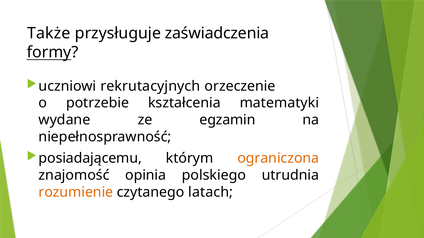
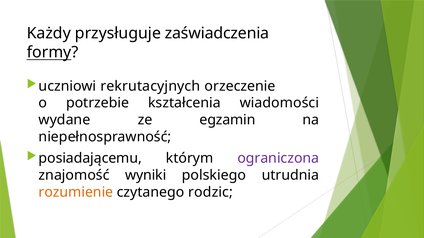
Także: Także -> Każdy (49, 33)
matematyki: matematyki -> wiadomości (279, 103)
ograniczona colour: orange -> purple (278, 159)
opinia: opinia -> wyniki (146, 176)
latach: latach -> rodzic (211, 192)
